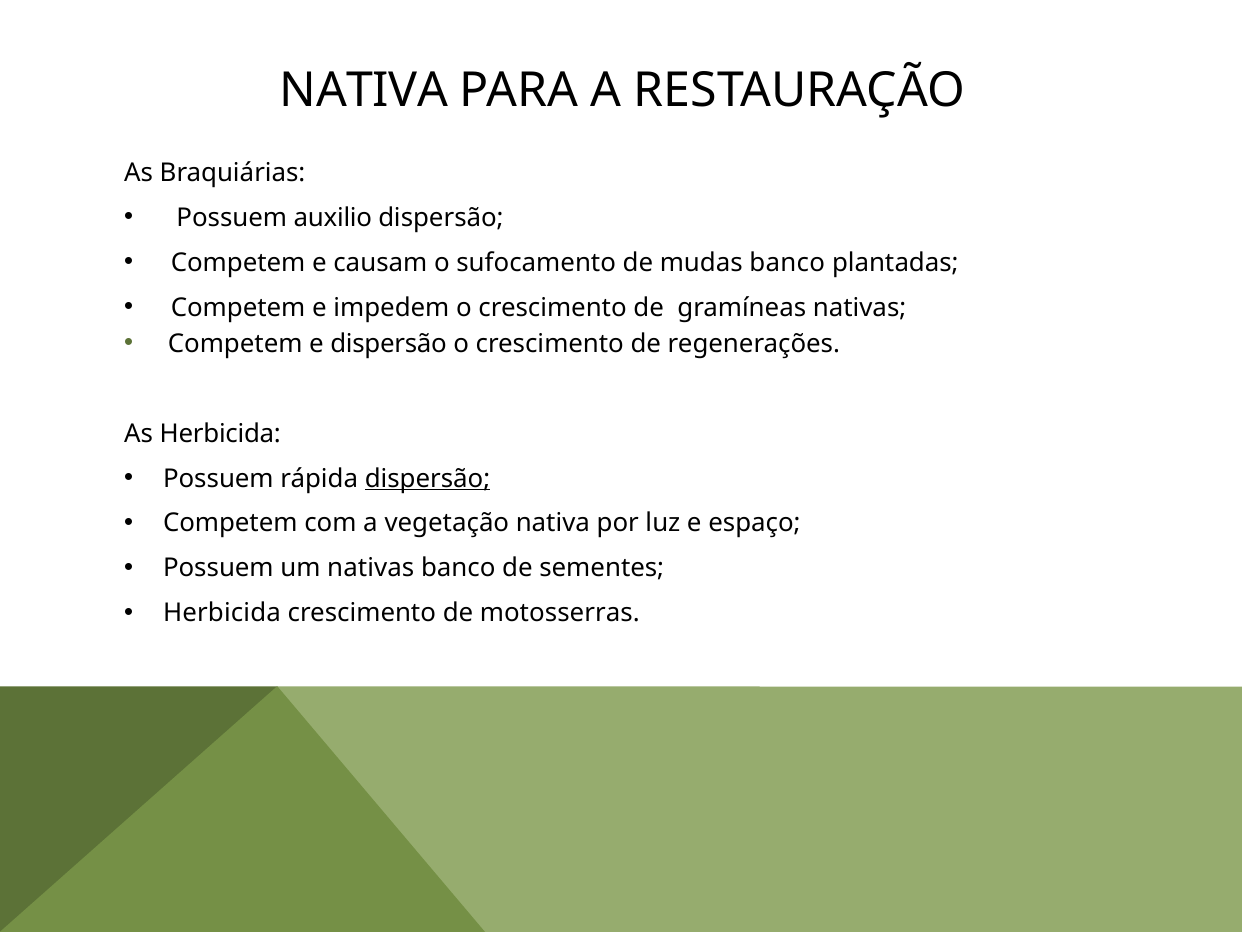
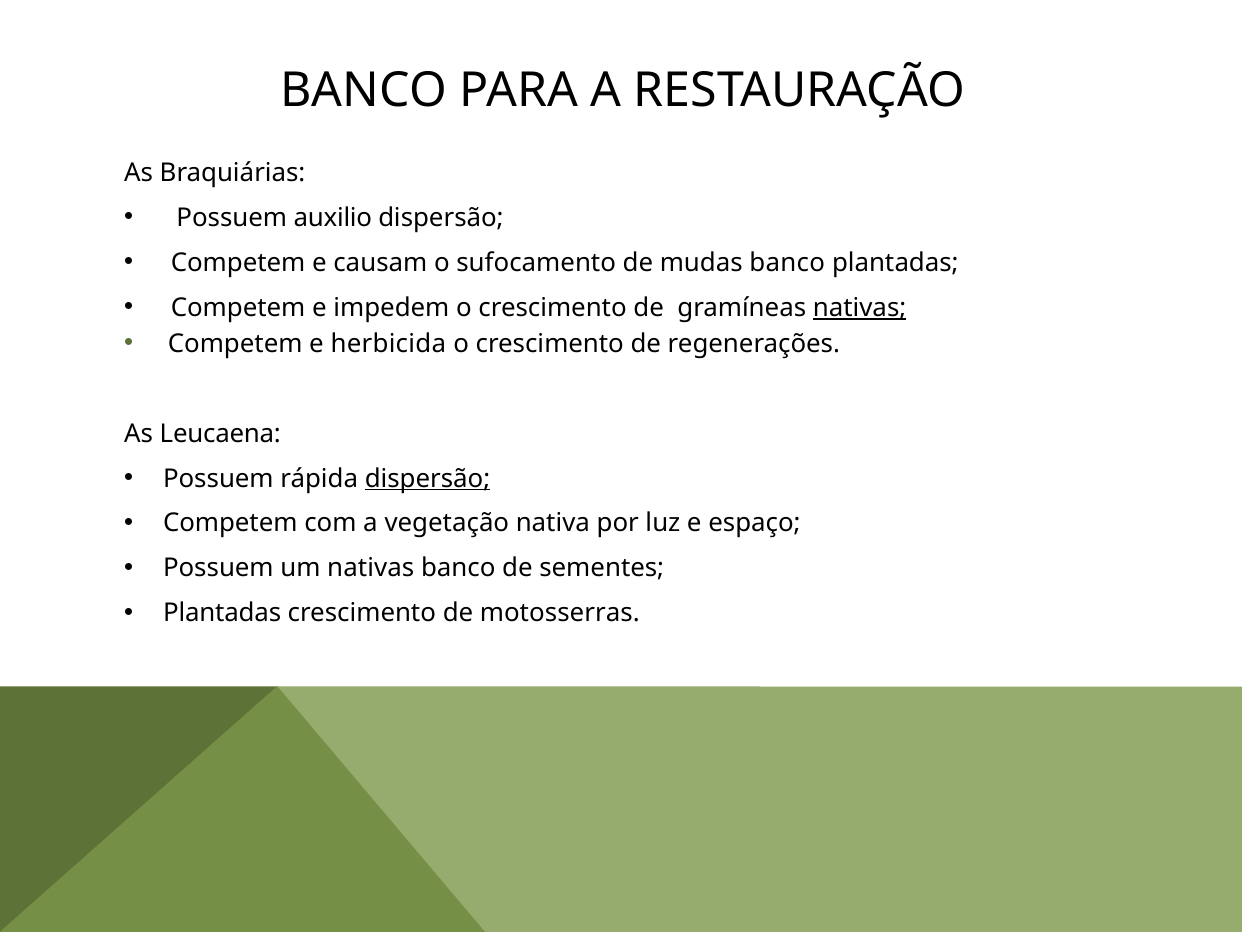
NATIVA: NATIVA -> BANCO (364, 90)
nativas underline: none -> present (860, 308)
e dispersão: dispersão -> herbicida (388, 344)
As Herbicida: Herbicida -> Leucaena (220, 433)
Herbicida: Herbicida -> Plantadas (222, 613)
